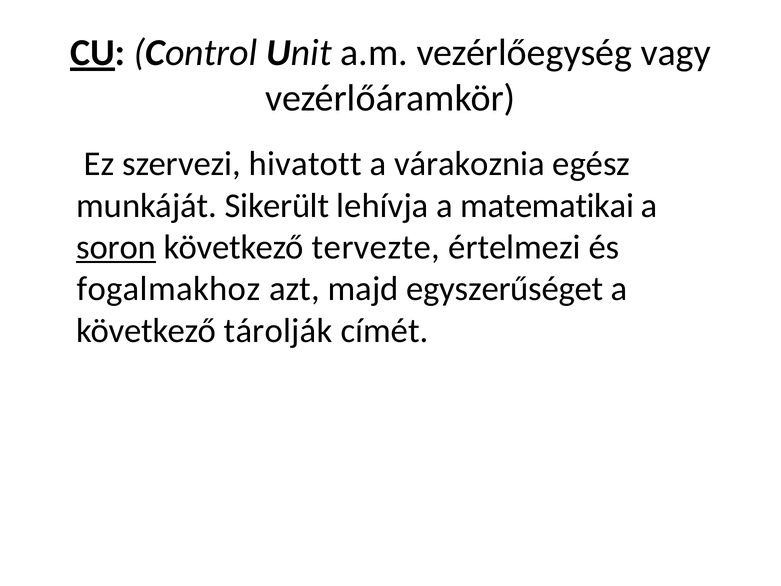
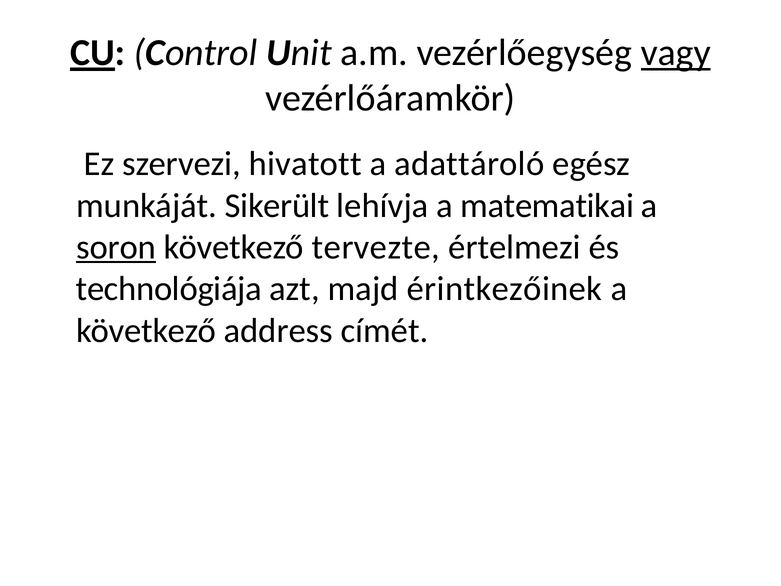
vagy underline: none -> present (676, 53)
várakoznia: várakoznia -> adattároló (469, 164)
fogalmakhoz: fogalmakhoz -> technológiája (169, 289)
egyszerűséget: egyszerűséget -> érintkezőinek (505, 289)
tárolják: tárolják -> address (278, 330)
